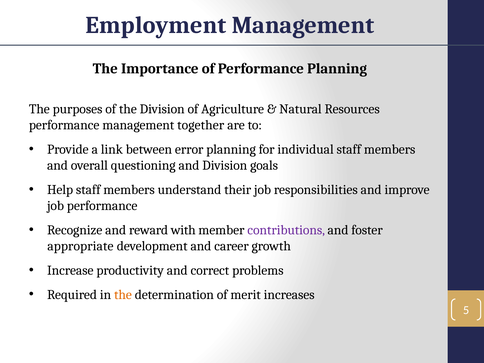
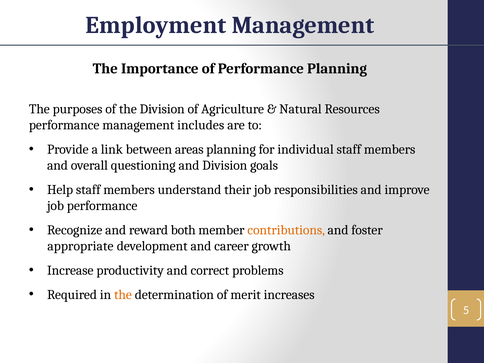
together: together -> includes (201, 125)
error: error -> areas (189, 149)
with: with -> both (183, 230)
contributions colour: purple -> orange (286, 230)
